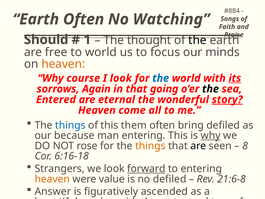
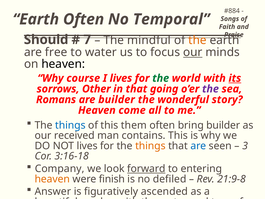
Watching: Watching -> Temporal (171, 19)
1: 1 -> 7 (87, 40)
thought: thought -> mindful (149, 40)
the colour: black -> orange (197, 40)
to world: world -> water (101, 52)
our underline: none -> present (193, 52)
heaven colour: orange -> black (63, 64)
I look: look -> lives (121, 78)
the colour: blue -> green (161, 78)
Again: Again -> Other (96, 89)
the colour: black -> purple (210, 89)
Entered: Entered -> Romans (56, 99)
are eternal: eternal -> builder (117, 99)
story underline: present -> none (227, 99)
bring defiled: defiled -> builder (223, 125)
because: because -> received (74, 135)
man entering: entering -> contains (144, 135)
why underline: present -> none (211, 135)
NOT rose: rose -> lives (87, 146)
are colour: black -> blue (198, 146)
8: 8 -> 3 (245, 146)
6:16-18: 6:16-18 -> 3:16-18 (72, 156)
Strangers: Strangers -> Company (60, 169)
value: value -> finish (112, 179)
21:6-8: 21:6-8 -> 21:9-8 (232, 179)
